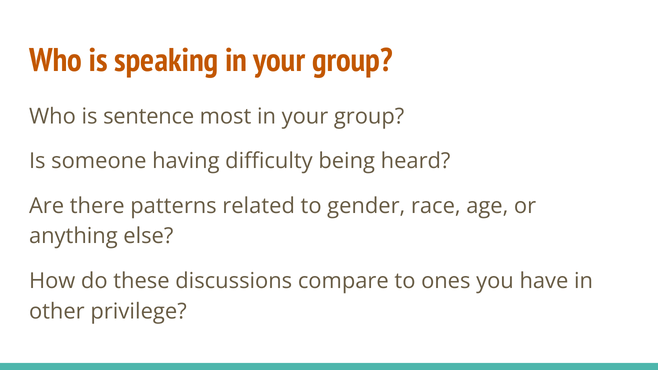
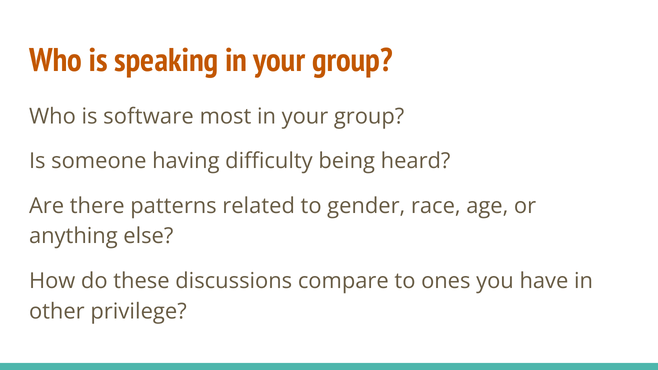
sentence: sentence -> software (148, 116)
